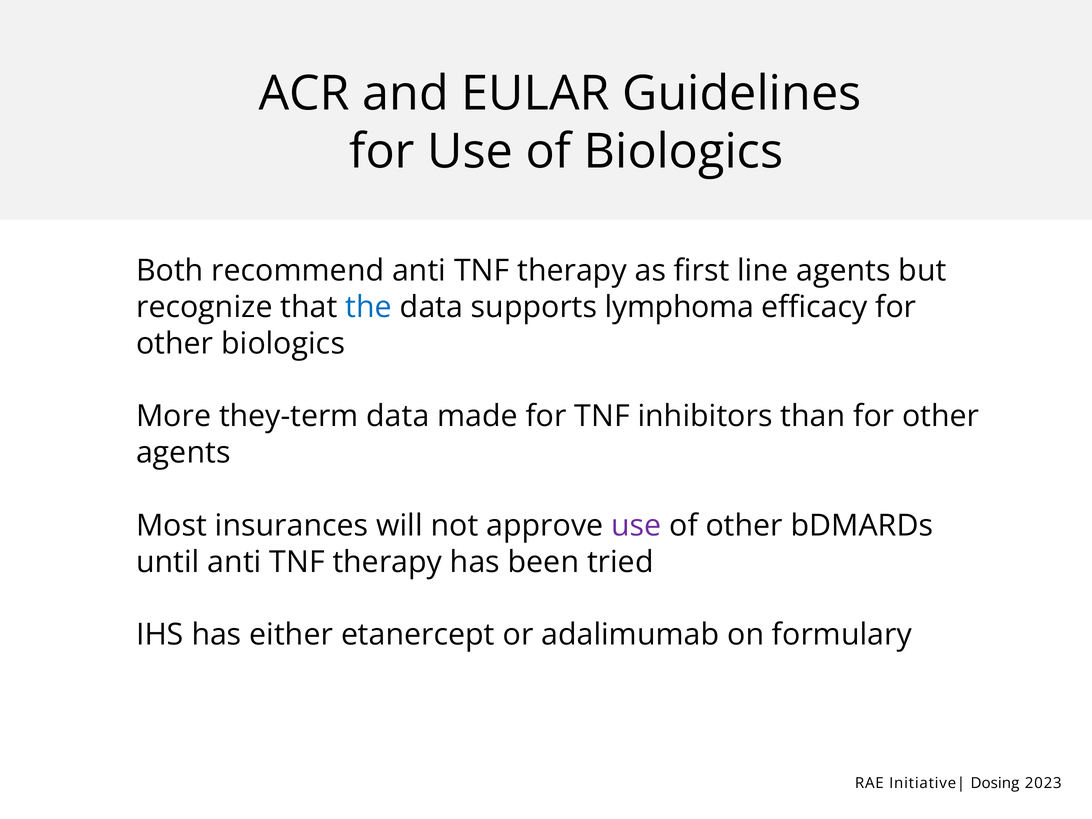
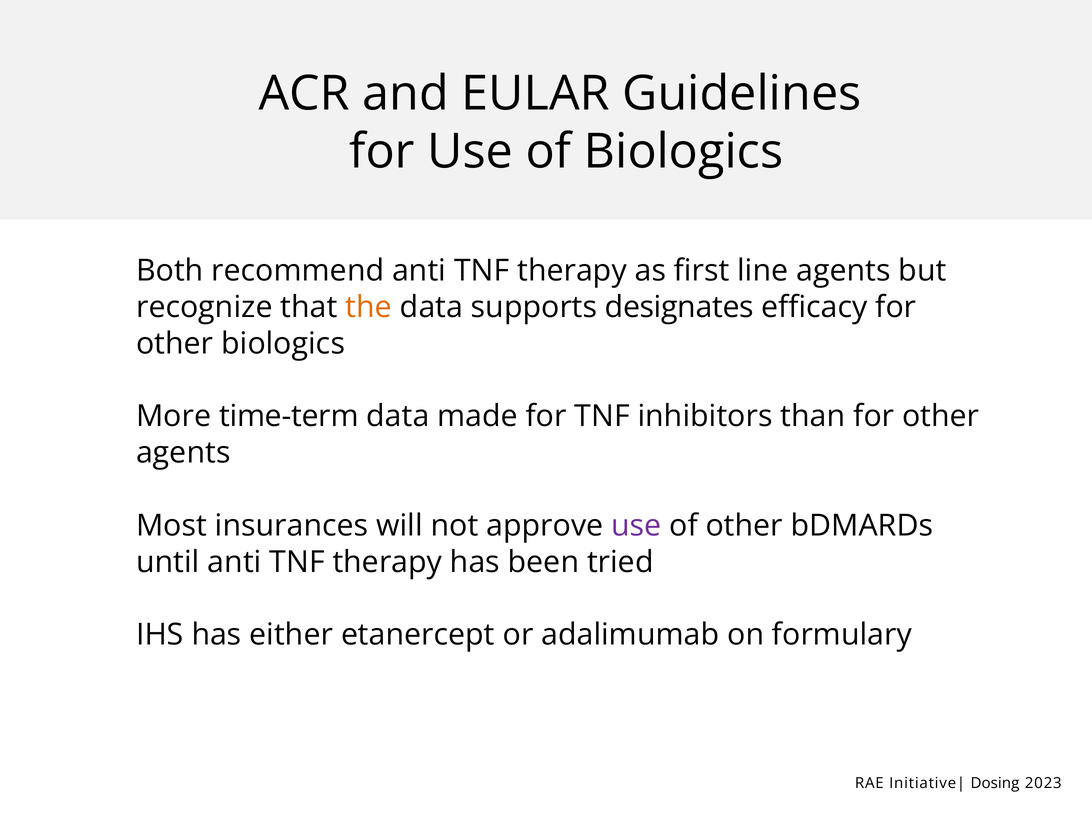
the colour: blue -> orange (369, 307)
lymphoma: lymphoma -> designates (679, 307)
they-term: they-term -> time-term (289, 416)
